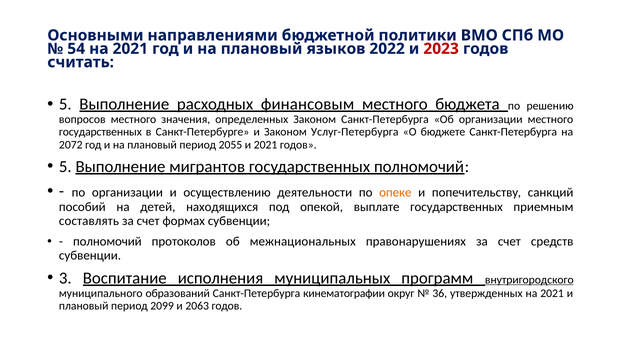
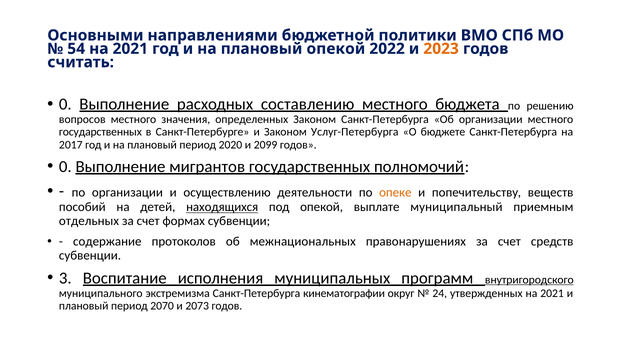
плановый языков: языков -> опекой (336, 49)
2023 colour: red -> orange (441, 49)
5: 5 -> 0 (65, 104)
финансовым: финансовым -> составлению (308, 104)
2072: 2072 -> 2017 (71, 145)
2055: 2055 -> 2020 (230, 145)
и 2021: 2021 -> 2099 (266, 145)
5: 5 -> 0 (65, 167)
санкций: санкций -> веществ (551, 193)
находящихся underline: none -> present (222, 207)
выплате государственных: государственных -> муниципальный (456, 207)
составлять: составлять -> отдельных (89, 221)
полномочий: полномочий -> содержание (107, 242)
образований: образований -> экстремизма (178, 294)
36: 36 -> 24 (440, 294)
2099: 2099 -> 2070 (162, 306)
2063: 2063 -> 2073 (197, 306)
